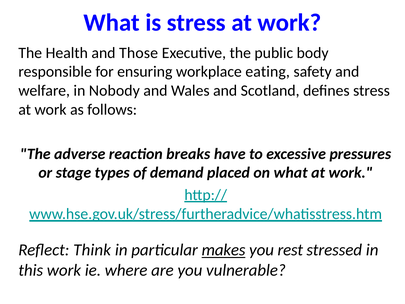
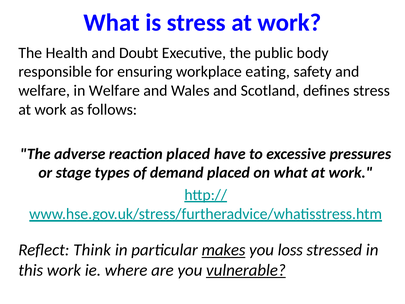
Those: Those -> Doubt (139, 53)
in Nobody: Nobody -> Welfare (114, 91)
reaction breaks: breaks -> placed (188, 154)
rest: rest -> loss (290, 250)
vulnerable underline: none -> present (246, 270)
